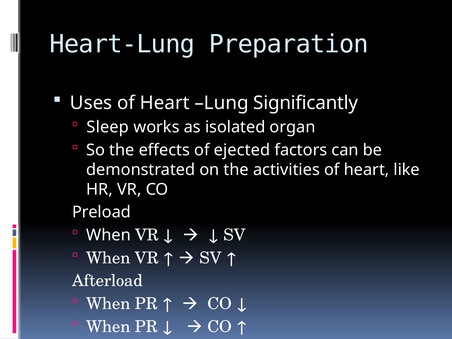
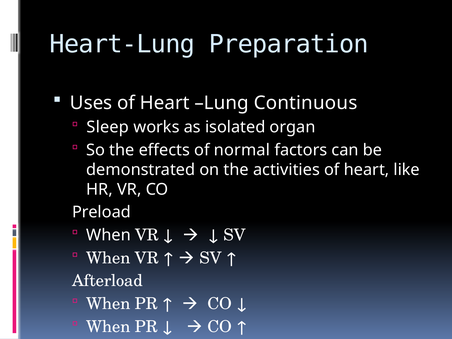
Significantly: Significantly -> Continuous (306, 103)
ejected: ejected -> normal (242, 150)
